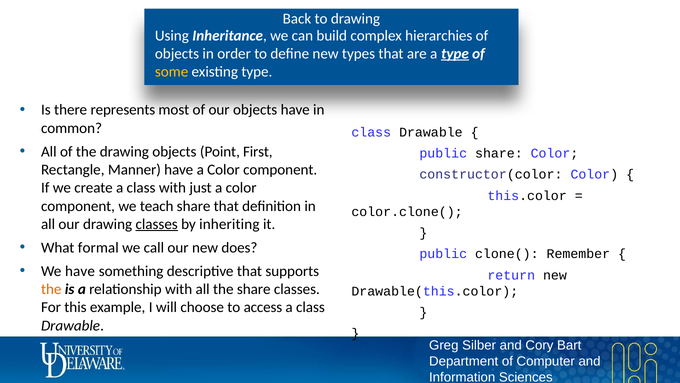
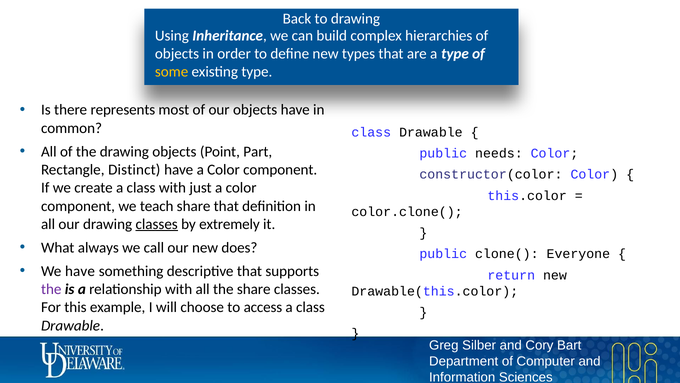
type underline: present -> none (455, 54)
First: First -> Part (258, 151)
public share: share -> needs (499, 153)
Manner: Manner -> Distinct (134, 170)
inheriting: inheriting -> extremely (229, 224)
formal: formal -> always (98, 247)
Remember: Remember -> Everyone (578, 254)
the colour: orange -> purple (51, 289)
